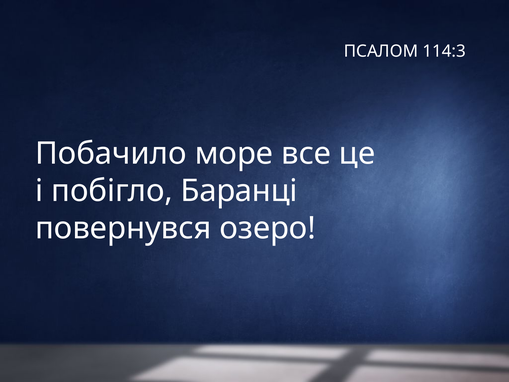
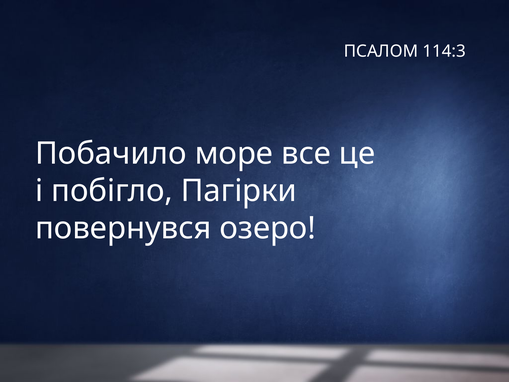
Баранці: Баранці -> Пагірки (239, 191)
